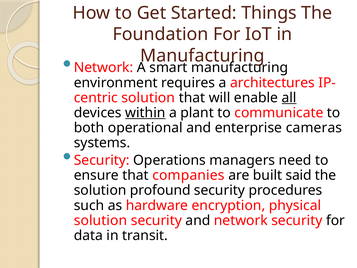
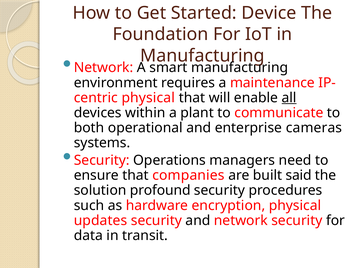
Things: Things -> Device (269, 13)
architectures: architectures -> maintenance (272, 83)
solution: solution -> physical (148, 98)
within underline: present -> none (145, 113)
solution: solution -> updates (101, 220)
